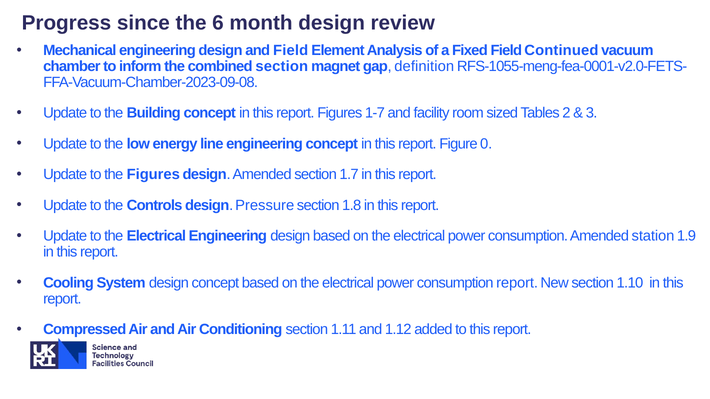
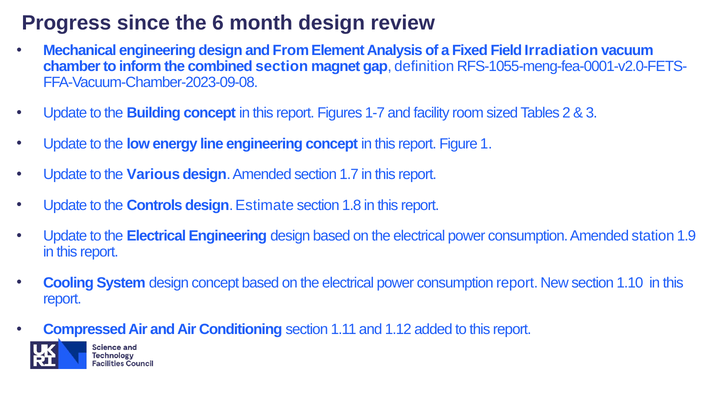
and Field: Field -> From (291, 50)
Continued: Continued -> Irradiation (561, 50)
0: 0 -> 1 (486, 144)
the Figures: Figures -> Various (153, 175)
Pressure: Pressure -> Estimate (265, 205)
